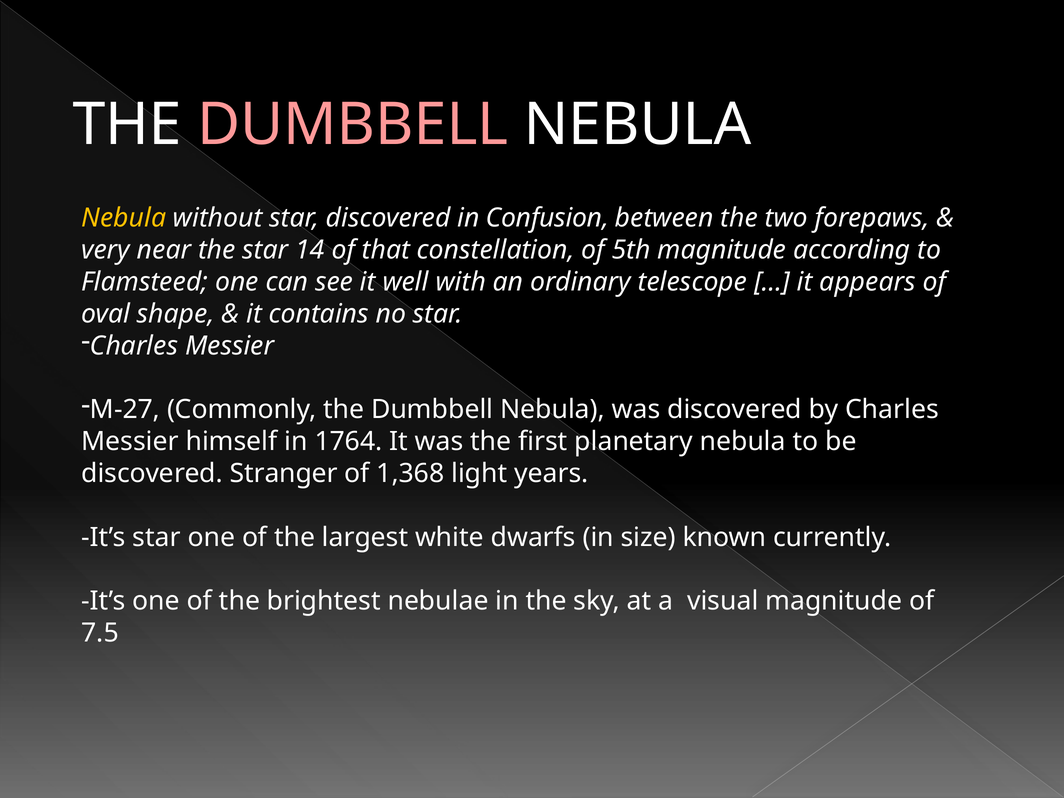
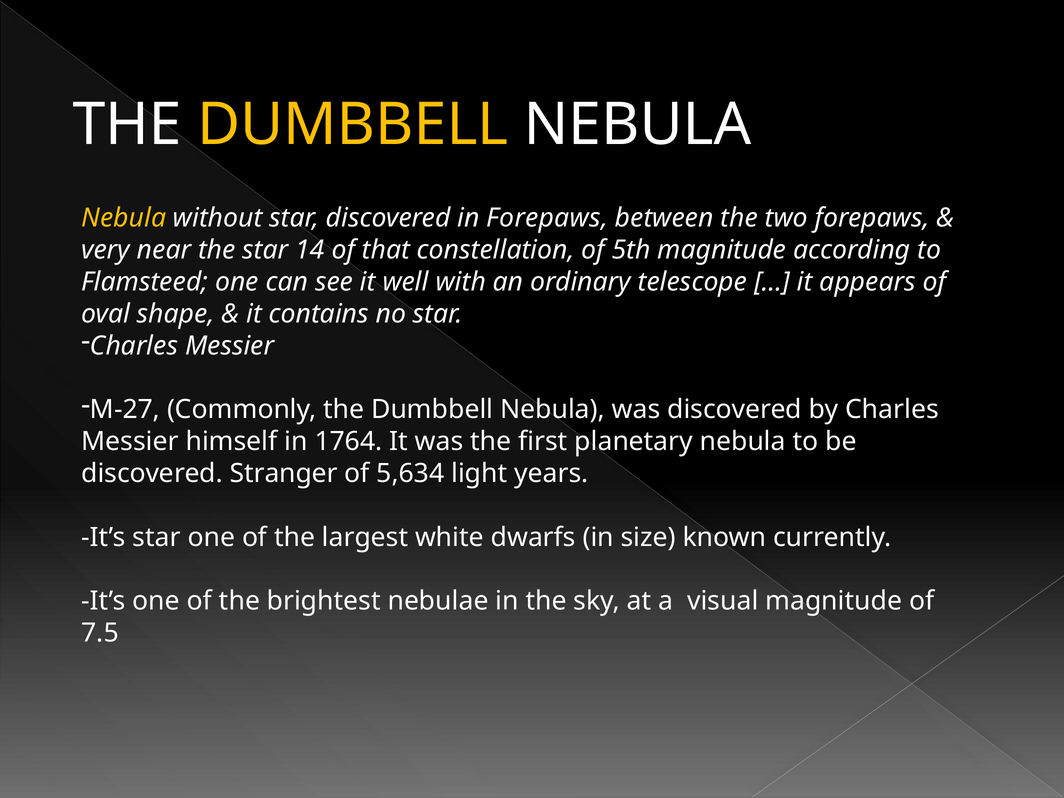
DUMBBELL colour: pink -> yellow (353, 125)
in Confusion: Confusion -> Forepaws (547, 218)
1,368: 1,368 -> 5,634 (410, 473)
